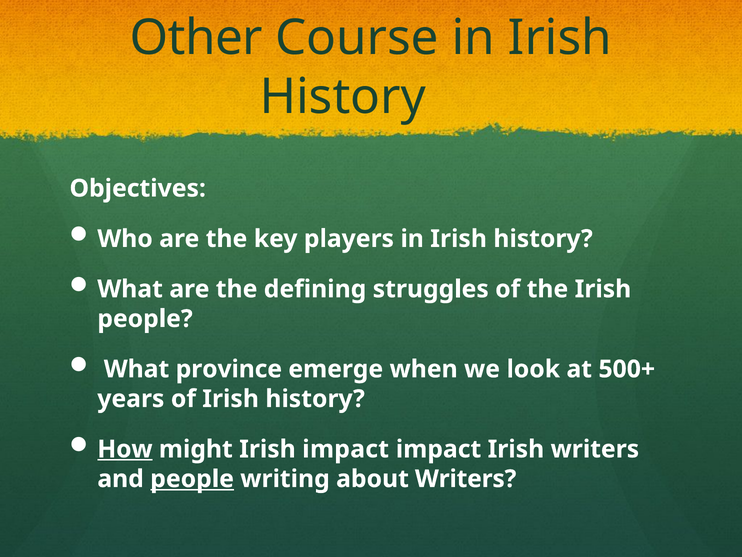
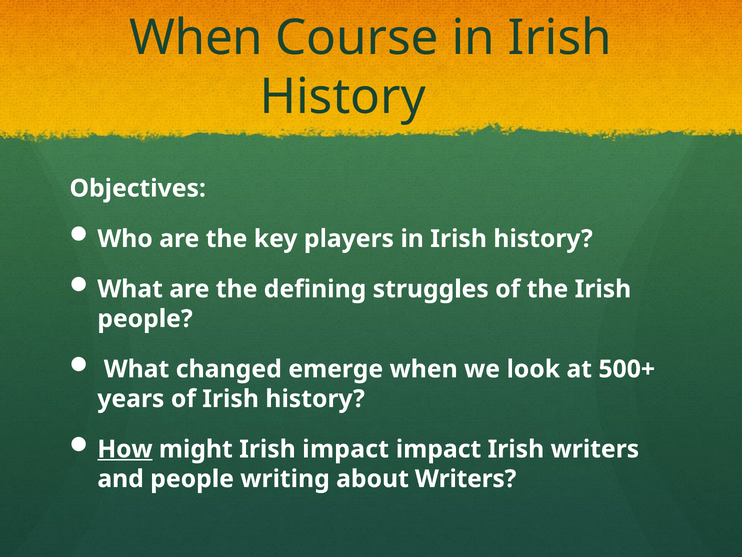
Other: Other -> When (196, 38)
province: province -> changed (229, 369)
people underline: present -> none (192, 479)
